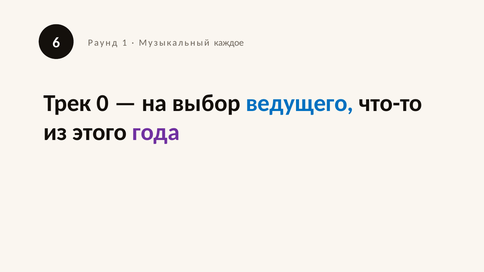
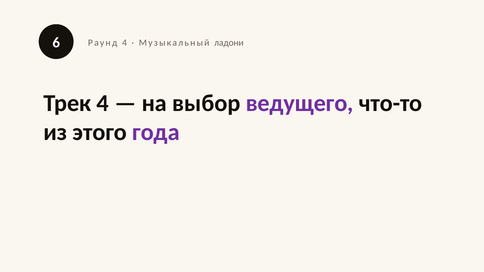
Раунд 1: 1 -> 4 (125, 43)
каждое: каждое -> ладони (229, 43)
Трек 0: 0 -> 4 (103, 103)
ведущего colour: blue -> purple (300, 103)
